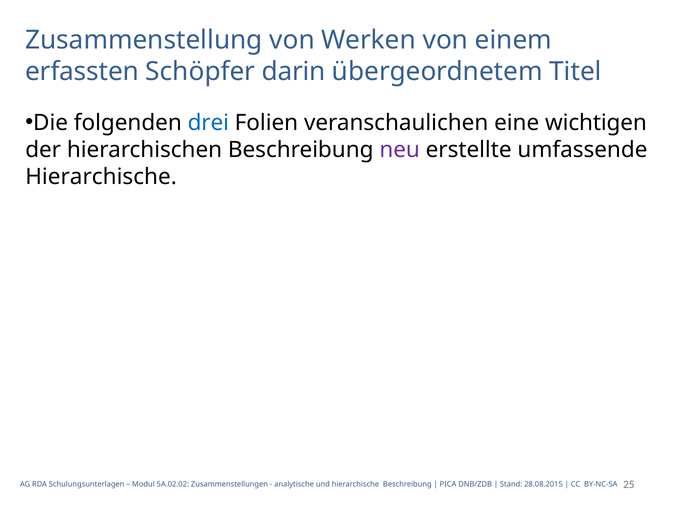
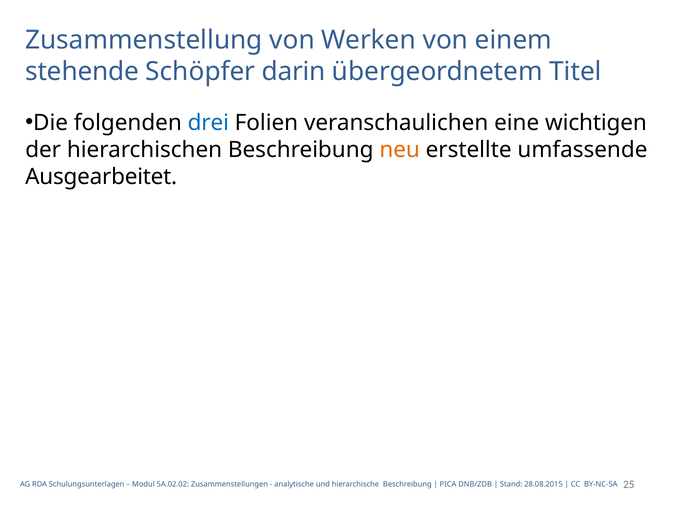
erfassten: erfassten -> stehende (82, 72)
neu colour: purple -> orange (400, 150)
Hierarchische: Hierarchische -> Ausgearbeitet (101, 177)
